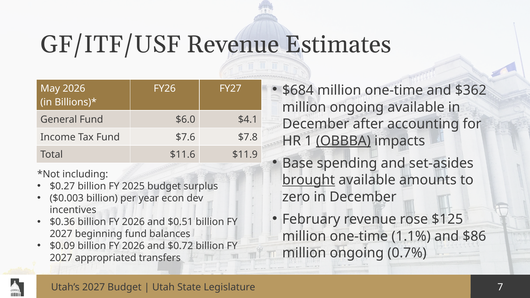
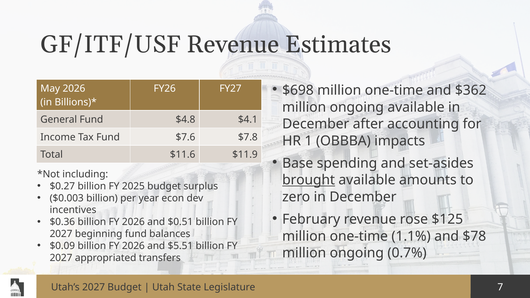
$684: $684 -> $698 (298, 90)
$6.0: $6.0 -> $4.8 (185, 120)
OBBBA underline: present -> none (343, 141)
$86: $86 -> $78 (474, 236)
$0.72: $0.72 -> $5.51 (180, 246)
